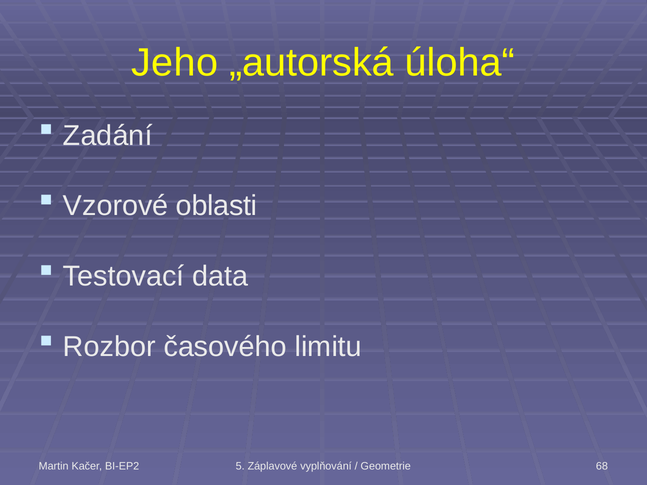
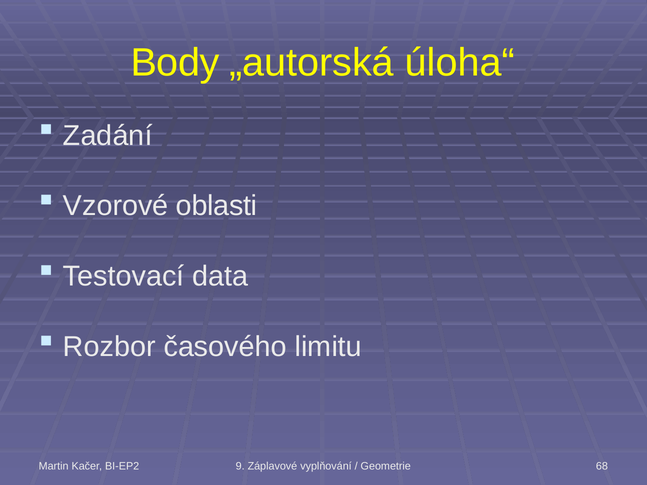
Jeho: Jeho -> Body (175, 63)
5: 5 -> 9 (240, 466)
